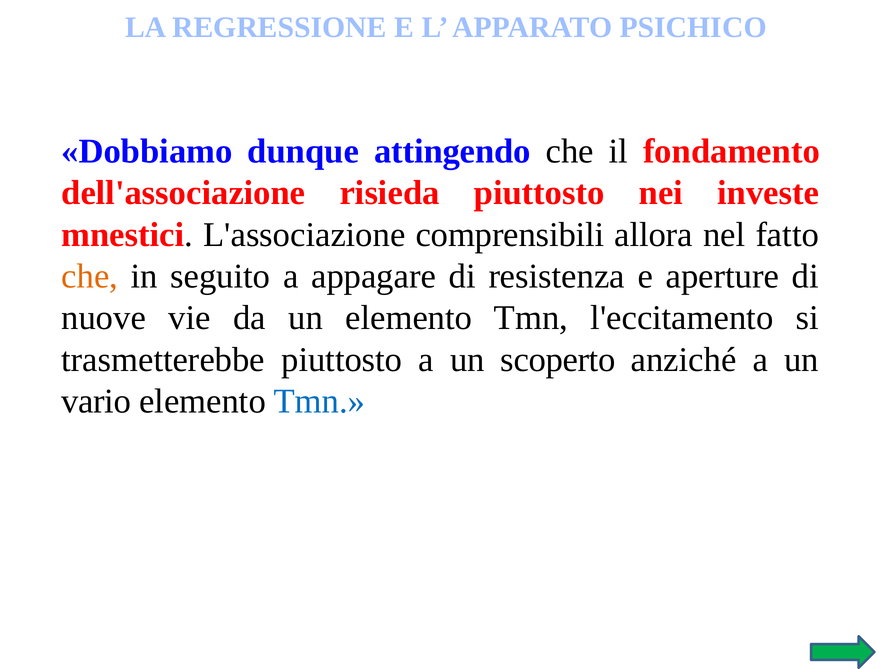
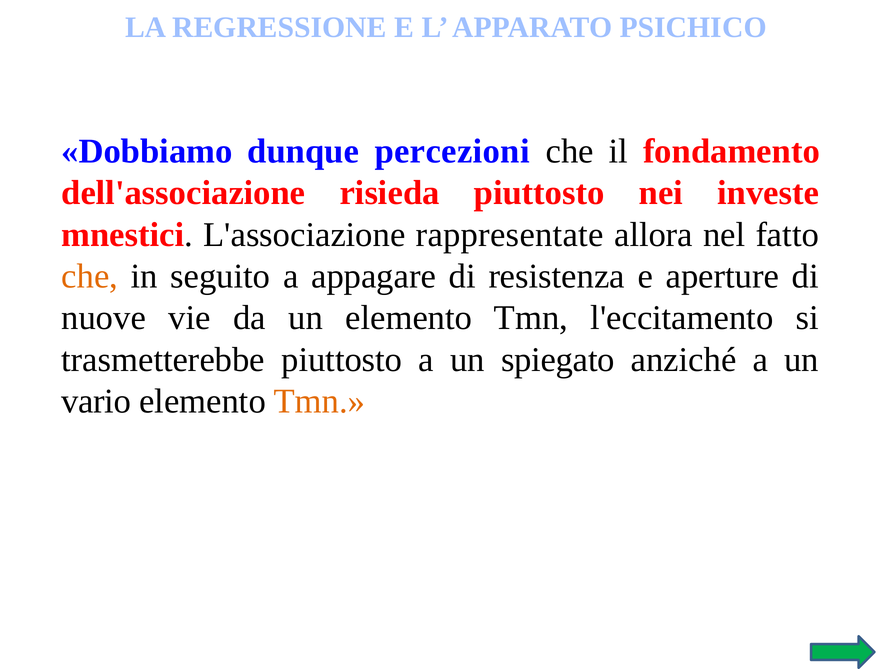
attingendo: attingendo -> percezioni (452, 151)
comprensibili: comprensibili -> rappresentate (510, 235)
scoperto: scoperto -> spiegato (558, 360)
Tmn colour: blue -> orange (320, 401)
